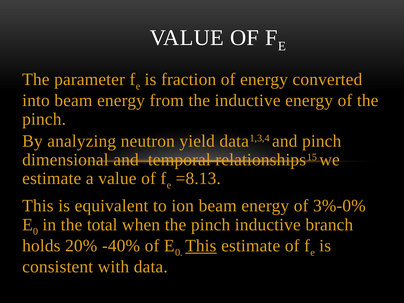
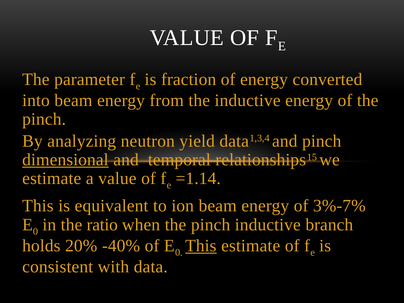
dimensional underline: none -> present (65, 160)
=8.13: =8.13 -> =1.14 (198, 179)
3%-0%: 3%-0% -> 3%-7% (339, 206)
total: total -> ratio (102, 225)
